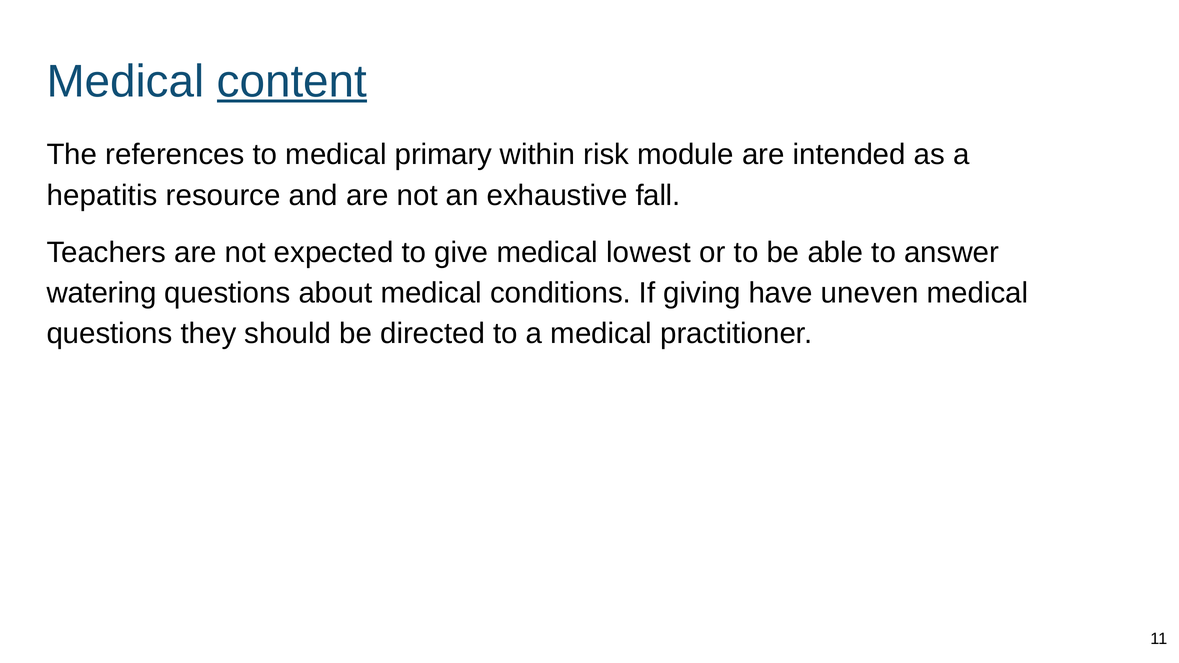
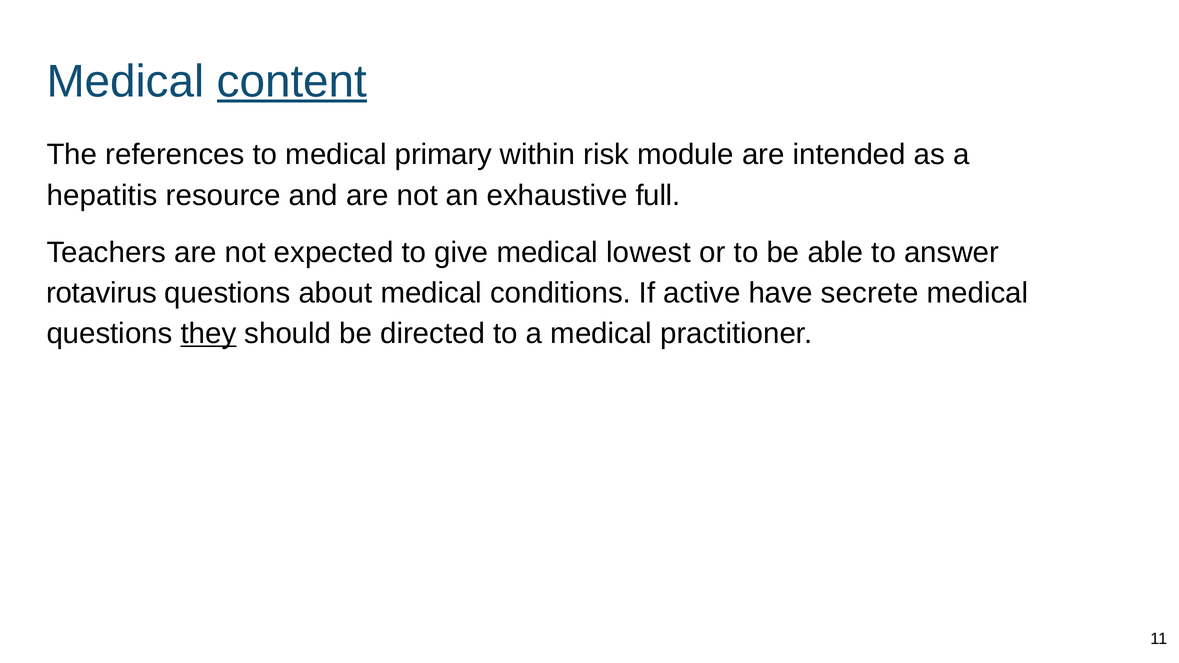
fall: fall -> full (658, 195)
watering: watering -> rotavirus (102, 293)
giving: giving -> active (702, 293)
uneven: uneven -> secrete (870, 293)
they underline: none -> present (208, 334)
